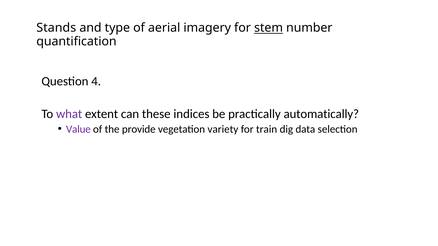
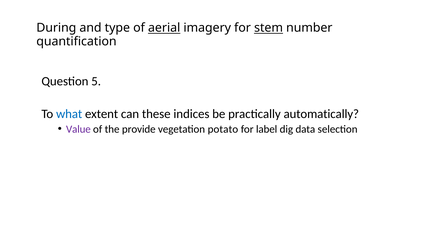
Stands: Stands -> During (56, 28)
aerial underline: none -> present (164, 28)
4: 4 -> 5 (96, 81)
what colour: purple -> blue (69, 114)
variety: variety -> potato (223, 129)
train: train -> label (267, 129)
